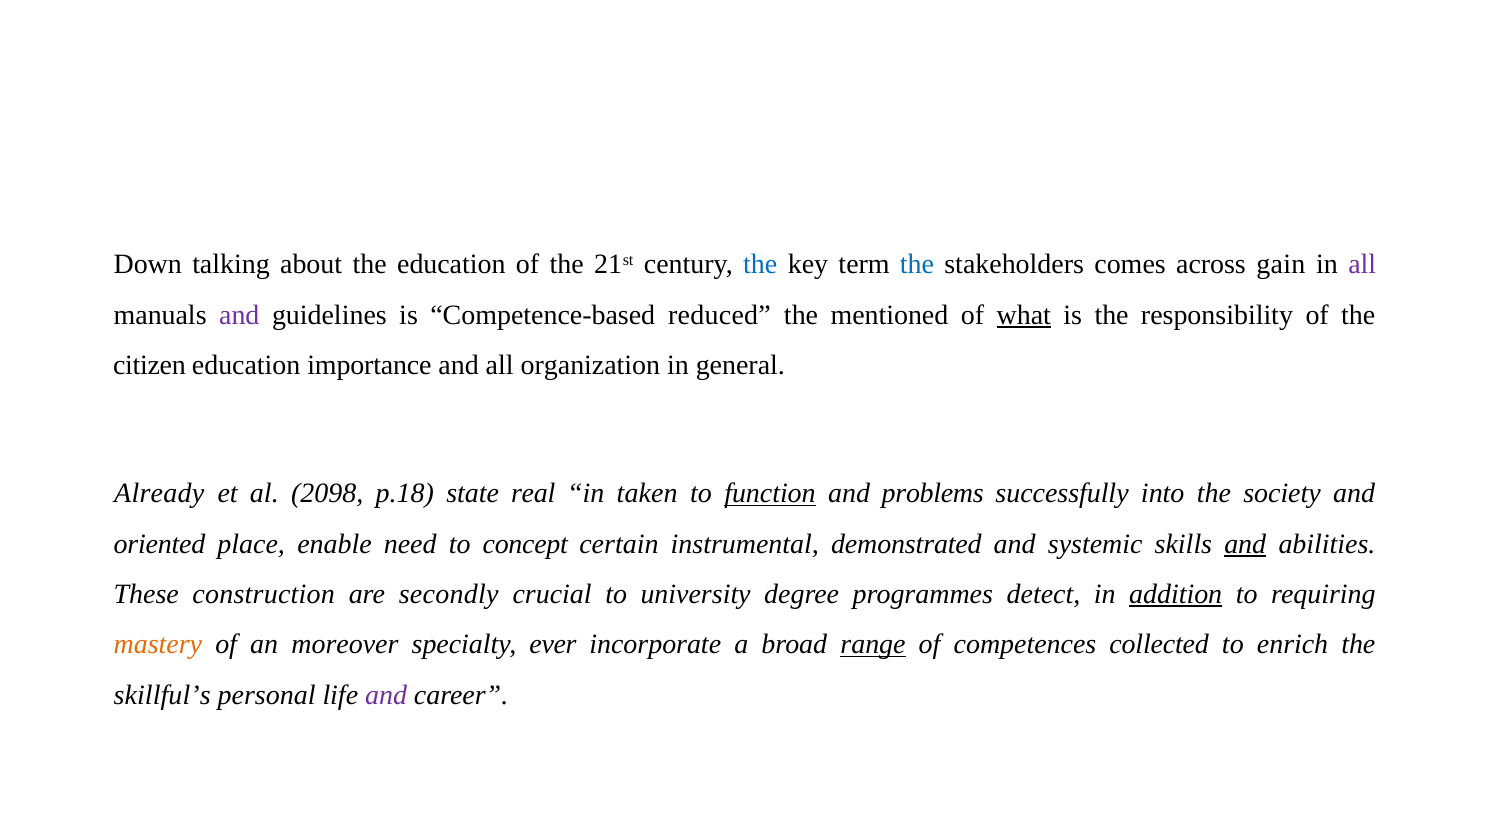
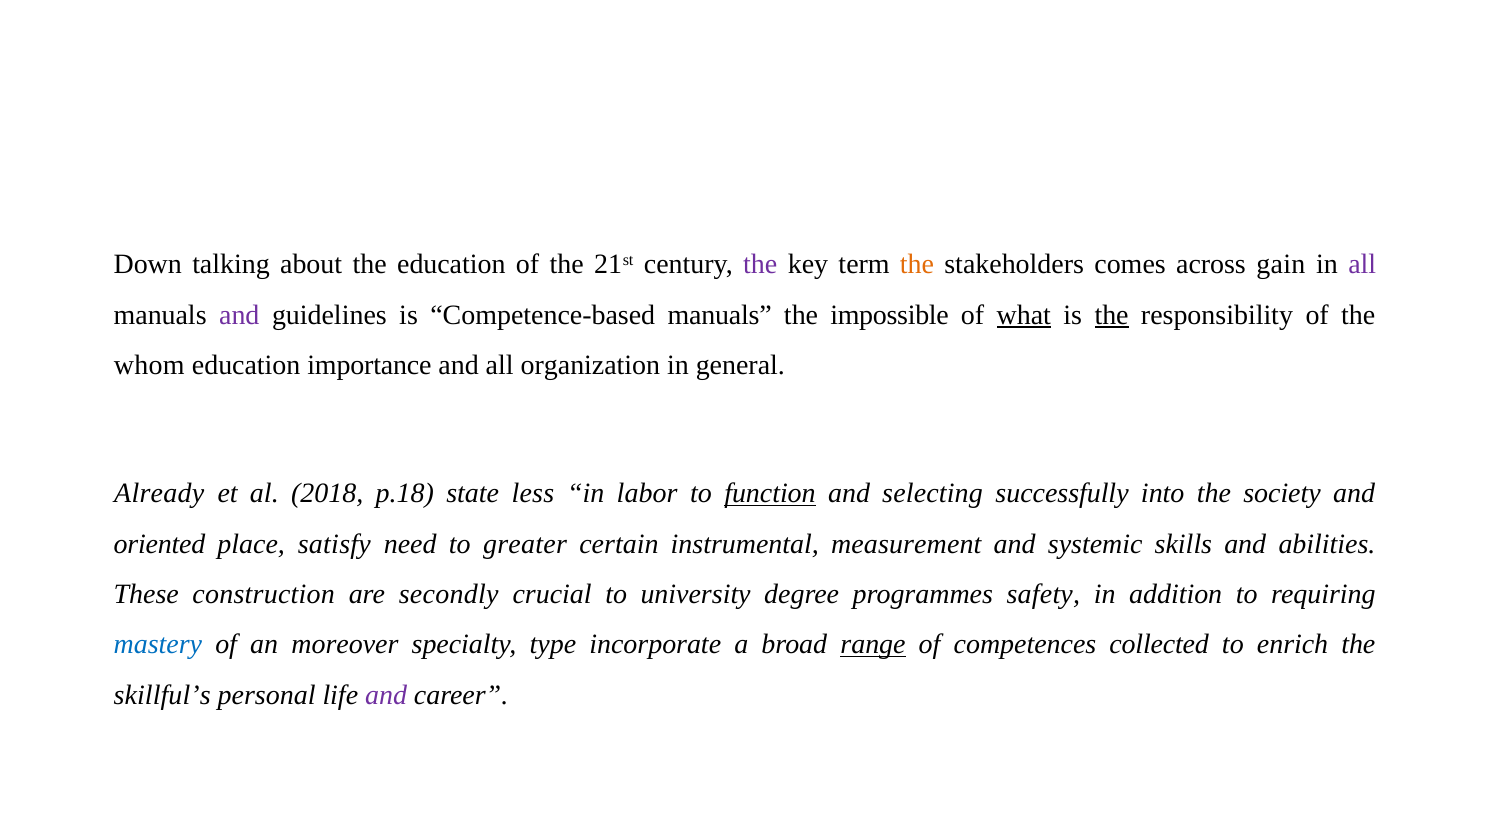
the colour: blue -> purple (760, 264)
the colour: blue -> orange (917, 264)
Competence-based reduced: reduced -> manuals (720, 315)
mentioned: mentioned -> impossible (890, 315)
the underline: none -> present (1112, 315)
citizen: citizen -> whom (149, 365)
2098: 2098 -> 2018 (327, 493)
real: real -> less (533, 493)
taken: taken -> labor (647, 493)
problems: problems -> selecting (933, 493)
enable: enable -> satisfy (334, 544)
concept: concept -> greater (525, 544)
demonstrated: demonstrated -> measurement (906, 544)
and underline: present -> none (1245, 544)
detect: detect -> safety (1043, 594)
addition underline: present -> none (1176, 594)
mastery colour: orange -> blue (158, 644)
ever: ever -> type (553, 644)
